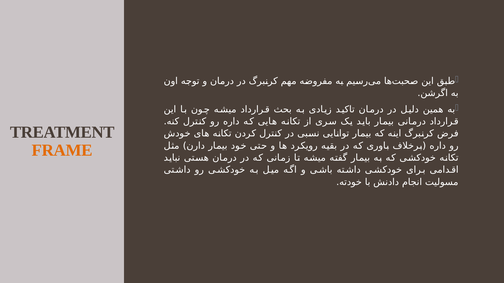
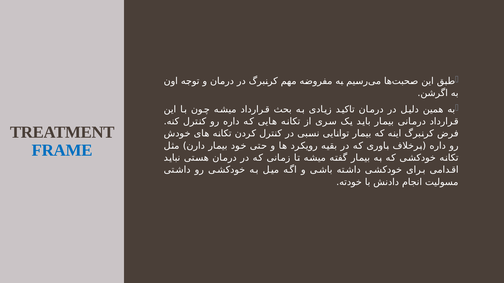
FRAME colour: orange -> blue (62, 151)
